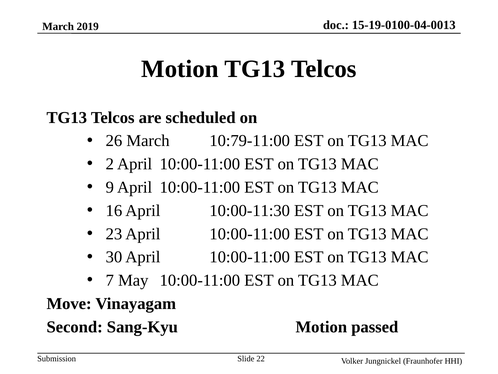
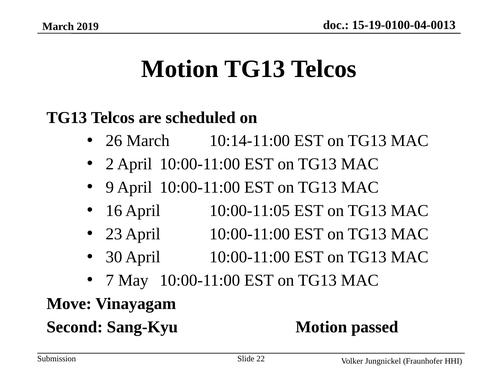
10:79-11:00: 10:79-11:00 -> 10:14-11:00 (250, 141)
10:00-11:30: 10:00-11:30 -> 10:00-11:05 (250, 210)
